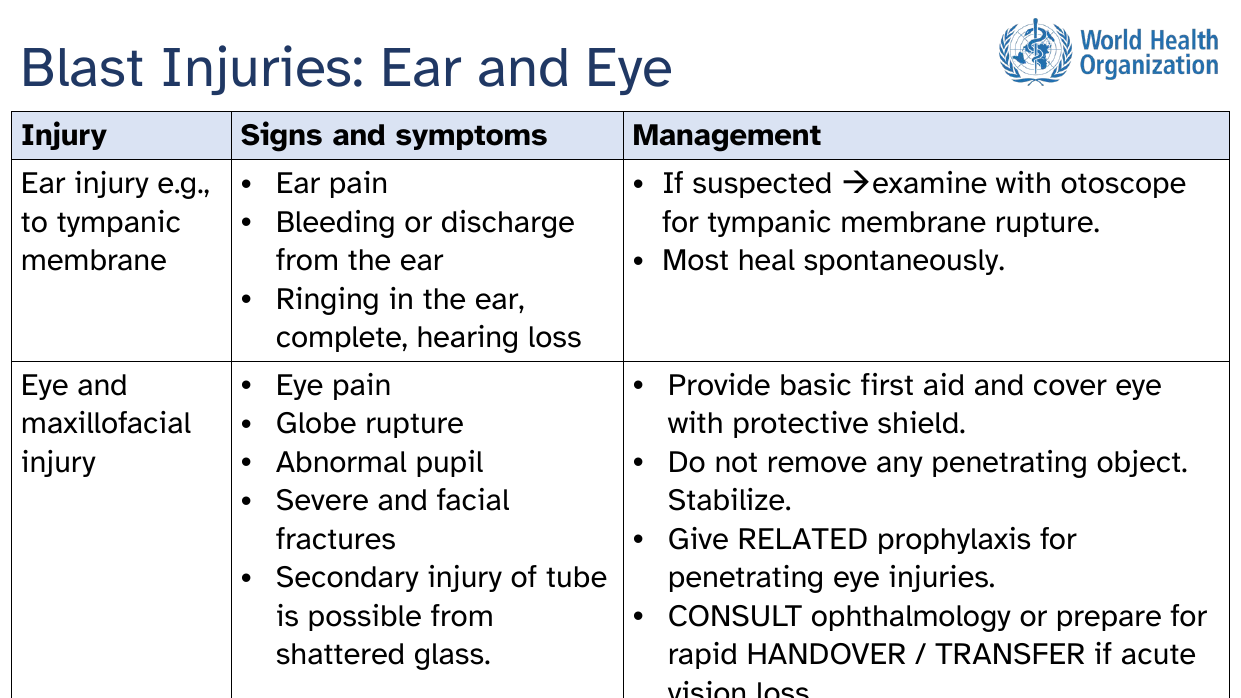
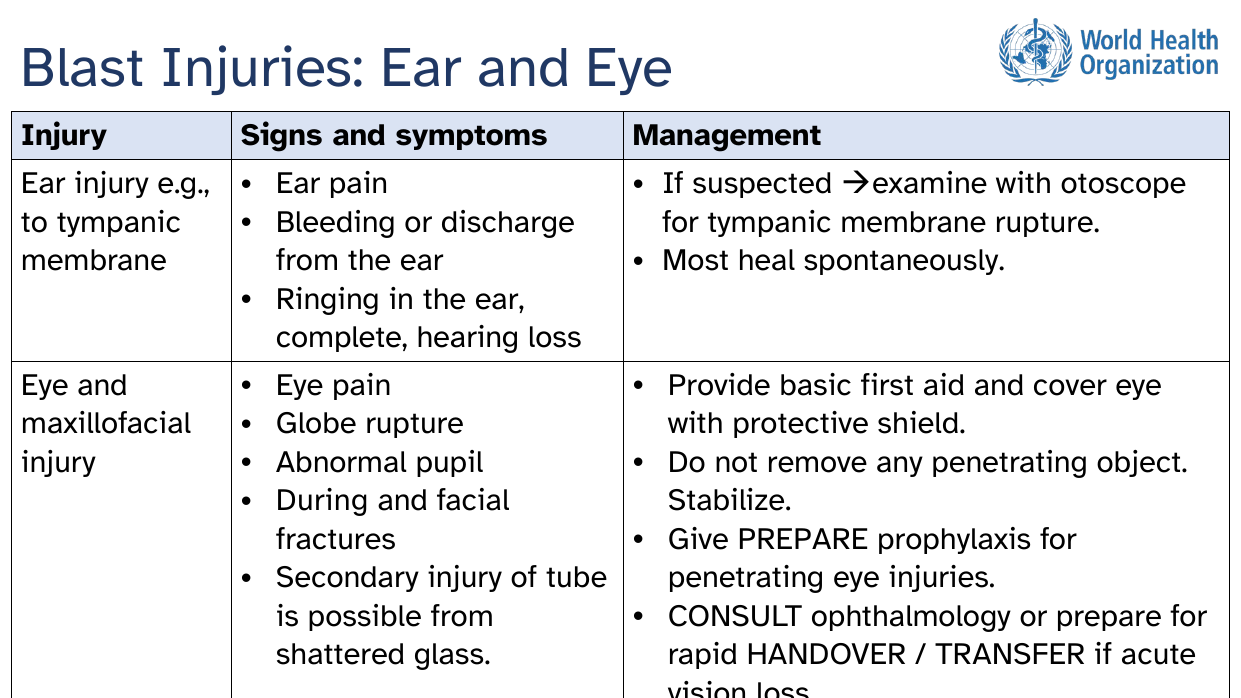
Severe: Severe -> During (322, 501)
Give RELATED: RELATED -> PREPARE (803, 539)
